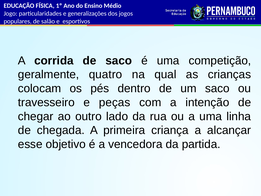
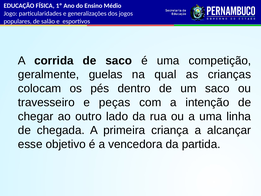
quatro: quatro -> guelas (106, 74)
